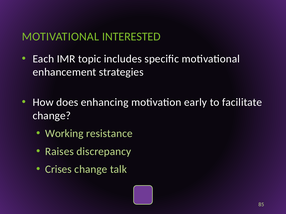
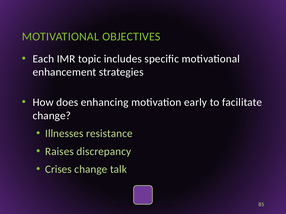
INTERESTED: INTERESTED -> OBJECTIVES (131, 37)
Working: Working -> Illnesses (64, 134)
